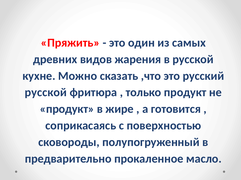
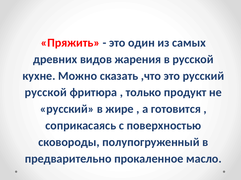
продукт: продукт -> русский (67, 109)
